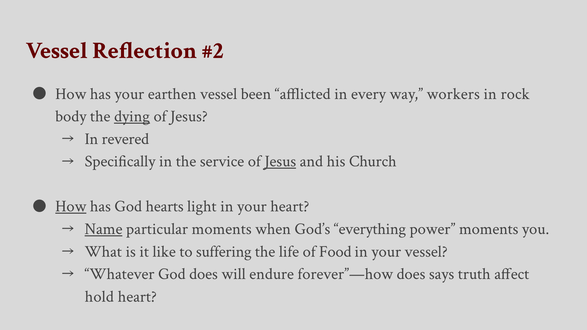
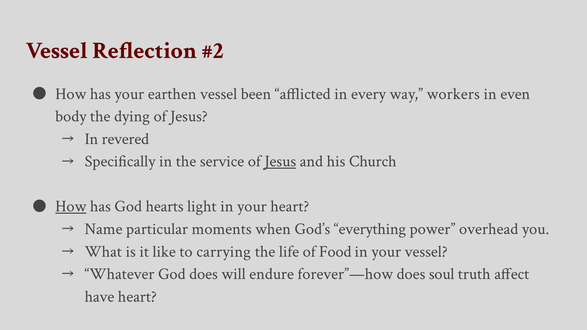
rock: rock -> even (515, 94)
dying underline: present -> none (132, 116)
Name underline: present -> none (104, 229)
power moments: moments -> overhead (489, 229)
suffering: suffering -> carrying (224, 251)
says: says -> soul (442, 274)
hold: hold -> have (99, 297)
